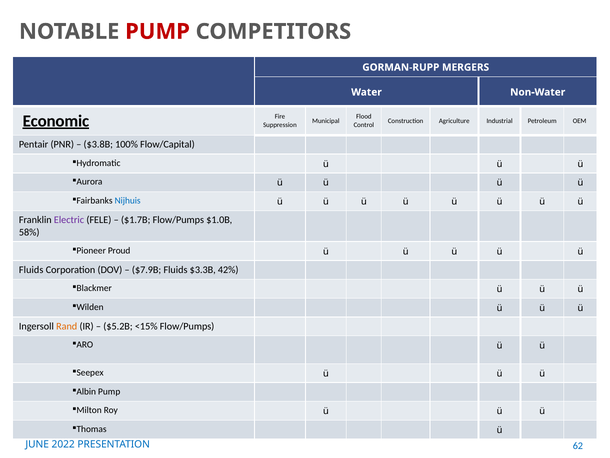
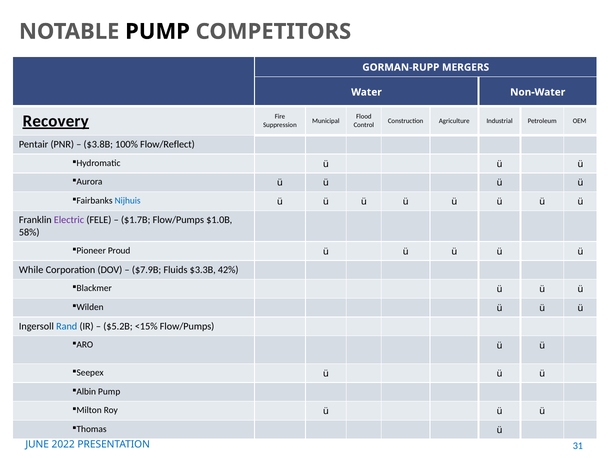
PUMP colour: red -> black (158, 32)
Economic: Economic -> Recovery (56, 121)
Flow/Capital: Flow/Capital -> Flow/Reflect (167, 144)
Fluids: Fluids -> While (31, 269)
Rand colour: orange -> blue (67, 326)
62: 62 -> 31 (578, 445)
